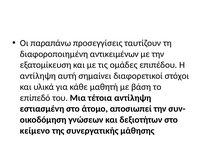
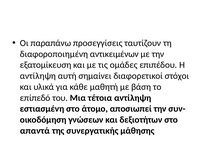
κείμενο: κείμενο -> απαντά (35, 130)
